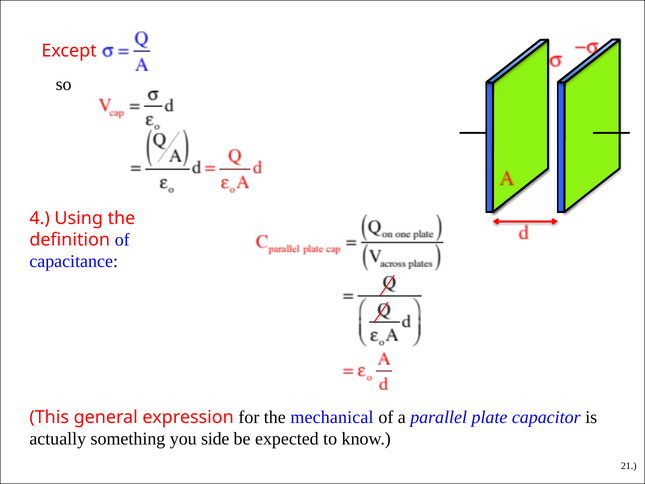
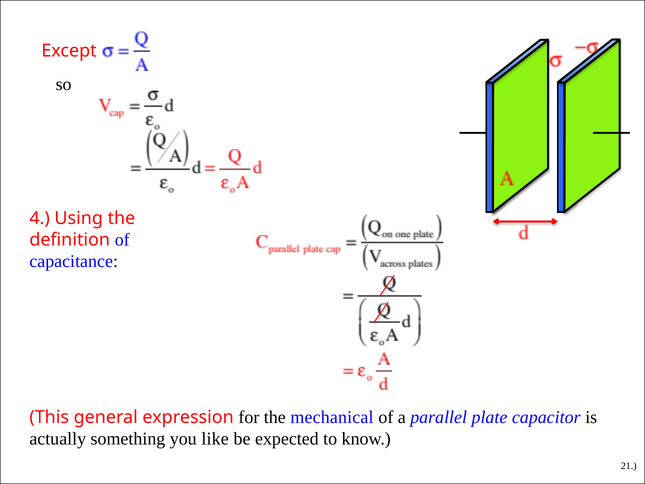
side: side -> like (215, 439)
